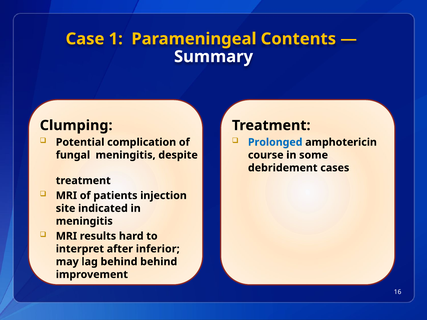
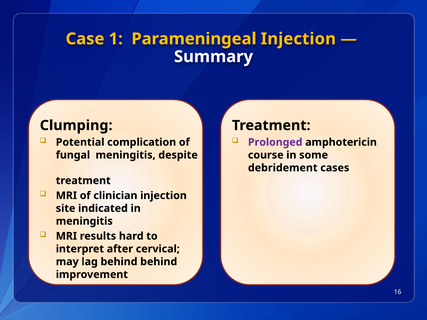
Parameningeal Contents: Contents -> Injection (298, 39)
Prolonged colour: blue -> purple (275, 142)
patients: patients -> clinician (115, 196)
inferior: inferior -> cervical (158, 249)
